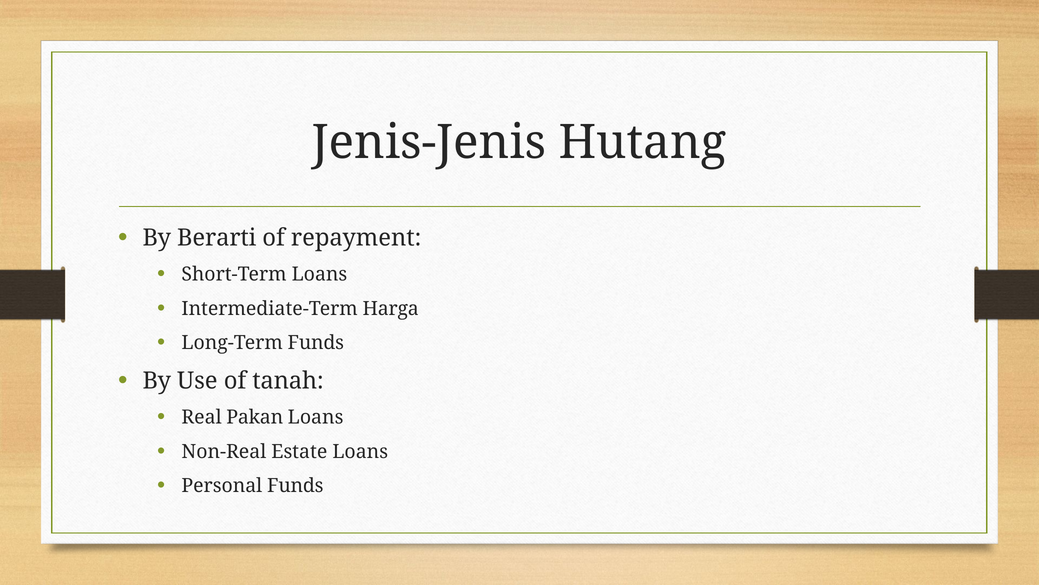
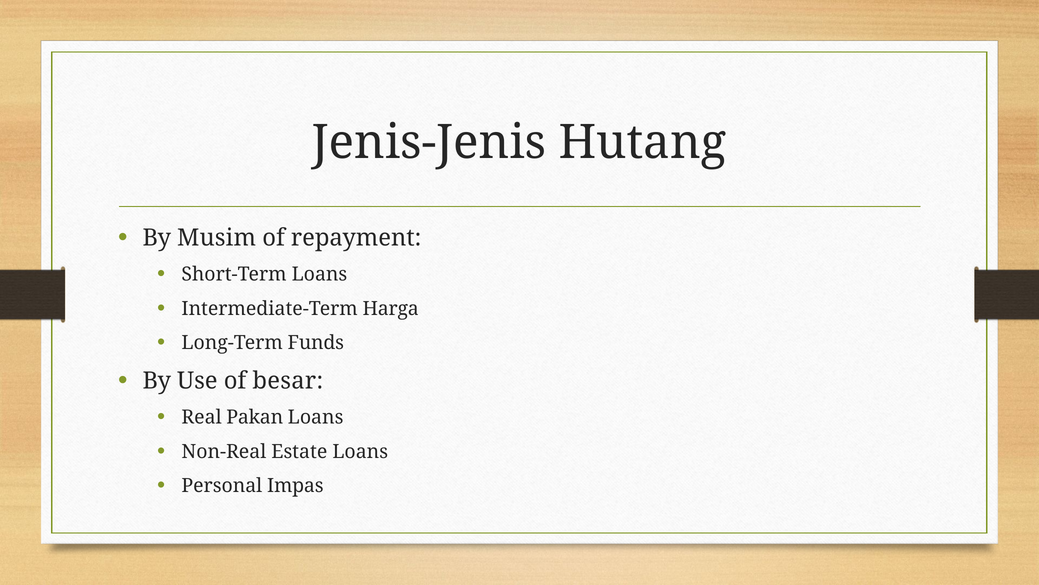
Berarti: Berarti -> Musim (217, 238)
tanah: tanah -> besar (288, 381)
Personal Funds: Funds -> Impas (295, 486)
